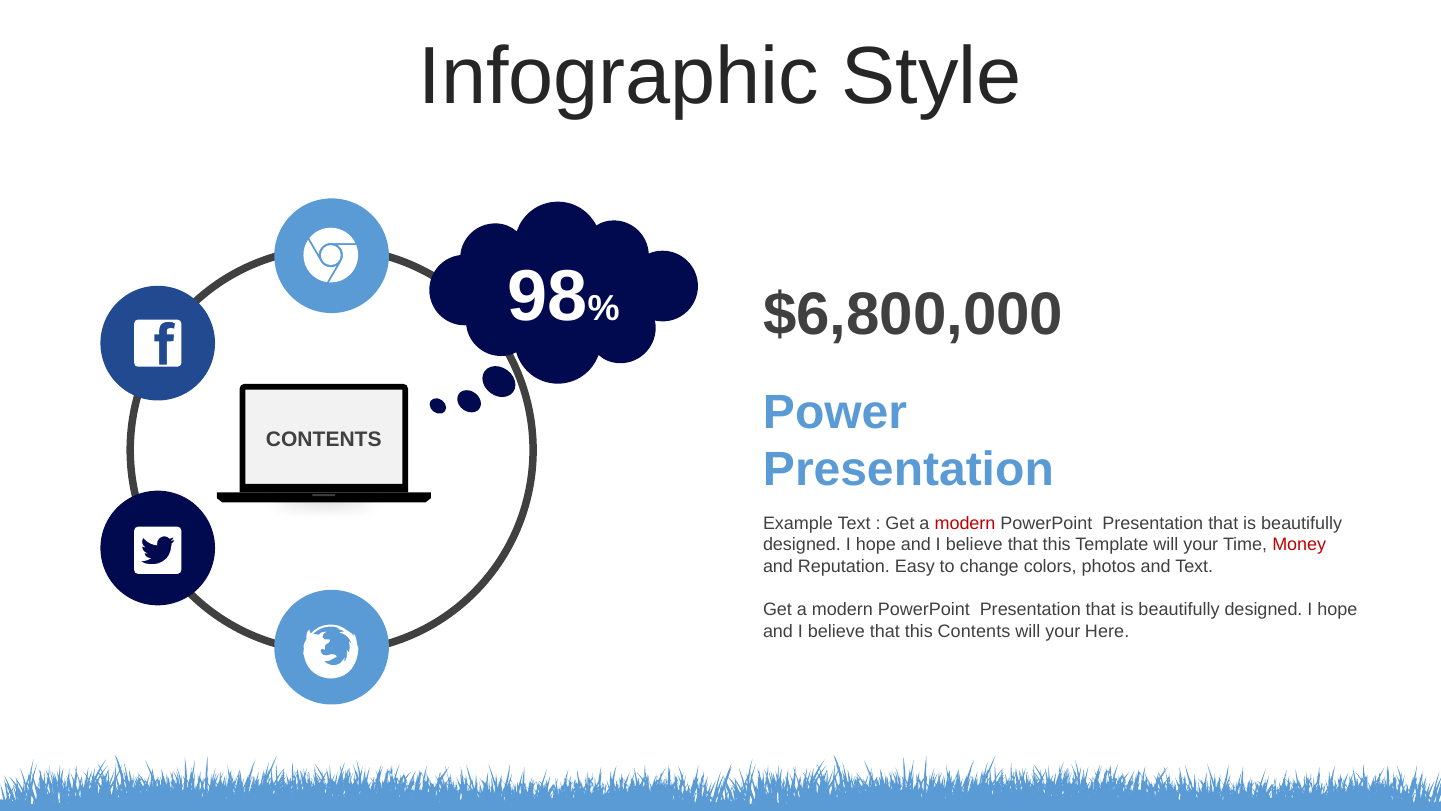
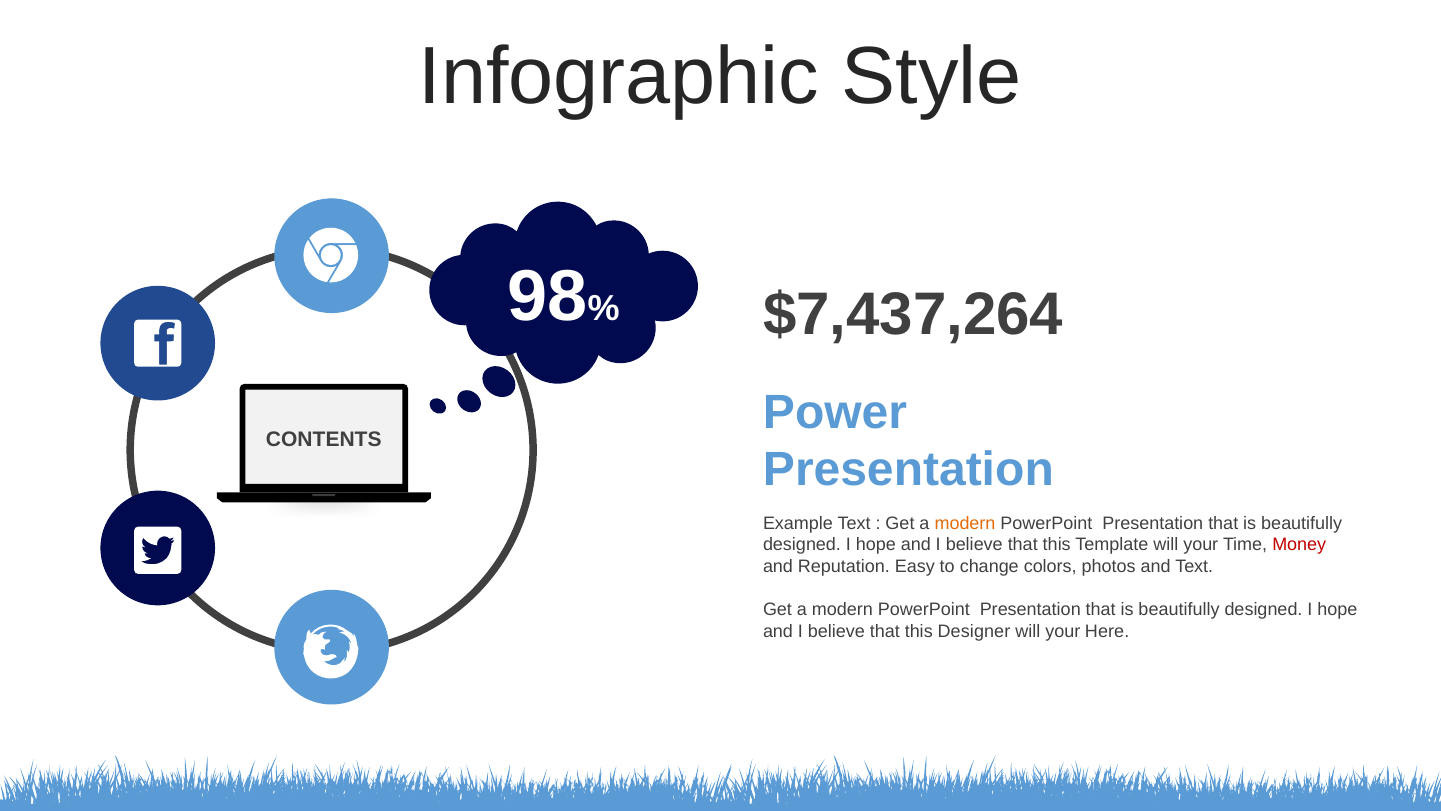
$6,800,000: $6,800,000 -> $7,437,264 (913, 315)
modern colour: red -> orange (965, 523)
this Contents: Contents -> Designer (974, 631)
